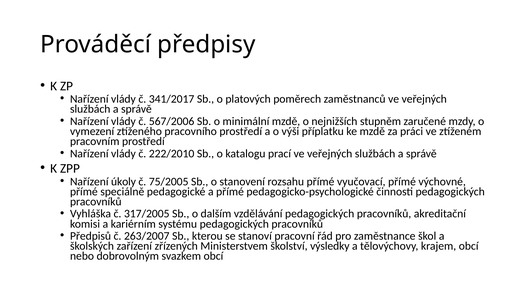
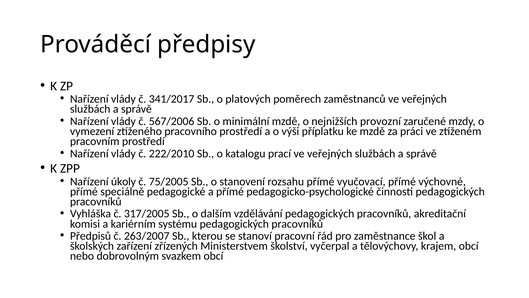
stupněm: stupněm -> provozní (380, 121)
výsledky: výsledky -> vyčerpal (330, 246)
